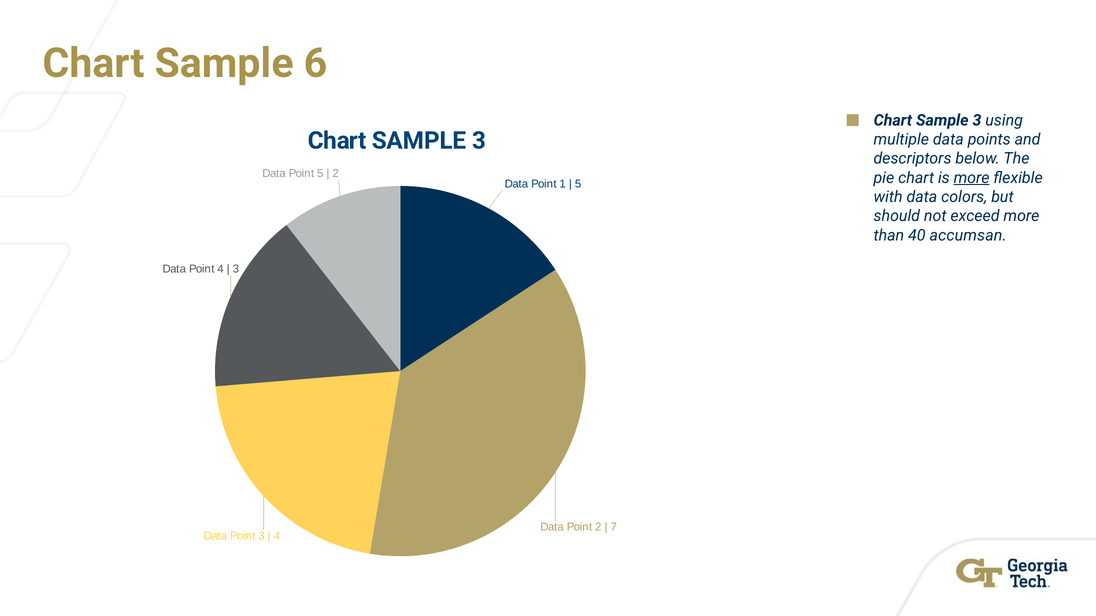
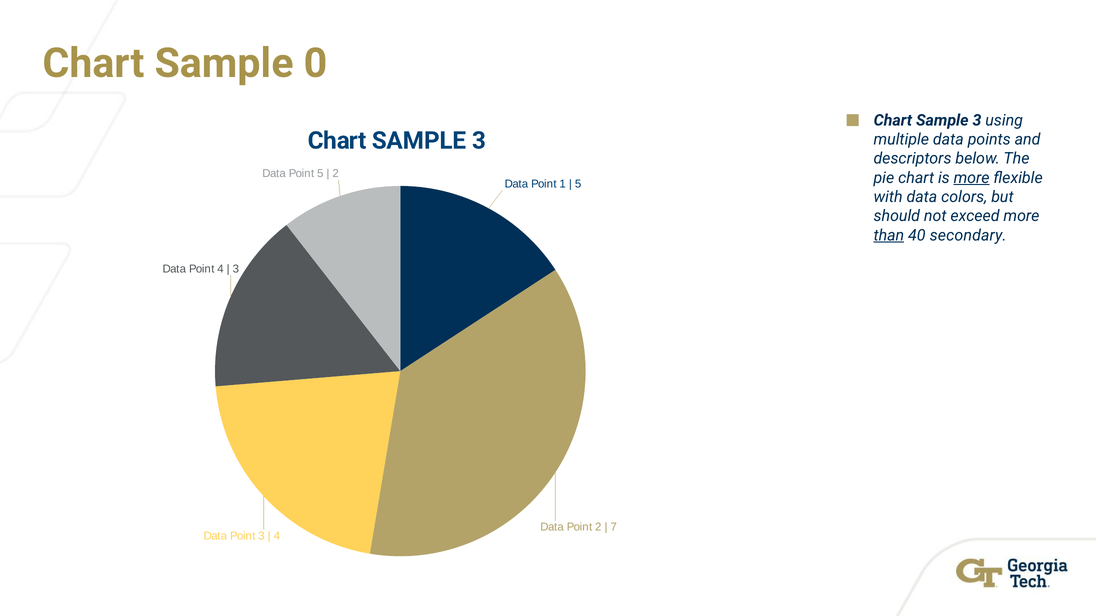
6: 6 -> 0 (315, 63)
than underline: none -> present (889, 235)
accumsan: accumsan -> secondary (968, 235)
